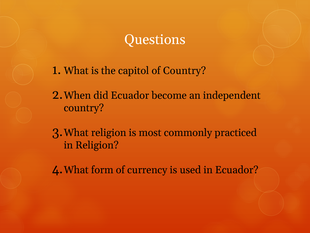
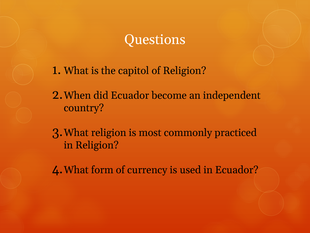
of Country: Country -> Religion (185, 70)
